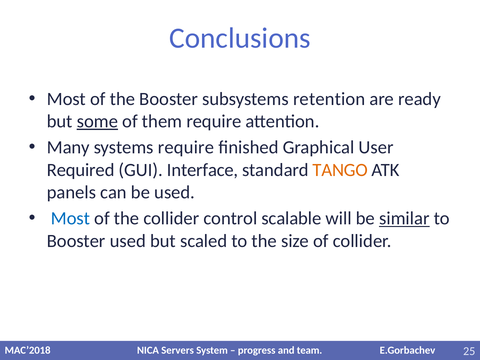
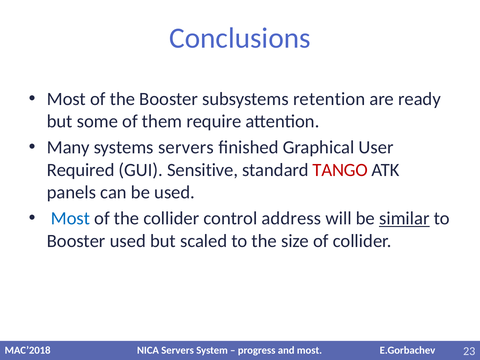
some underline: present -> none (97, 121)
systems require: require -> servers (186, 147)
Interface: Interface -> Sensitive (203, 170)
TANGO colour: orange -> red (340, 170)
scalable: scalable -> address (291, 218)
and team: team -> most (309, 350)
25: 25 -> 23 (469, 351)
